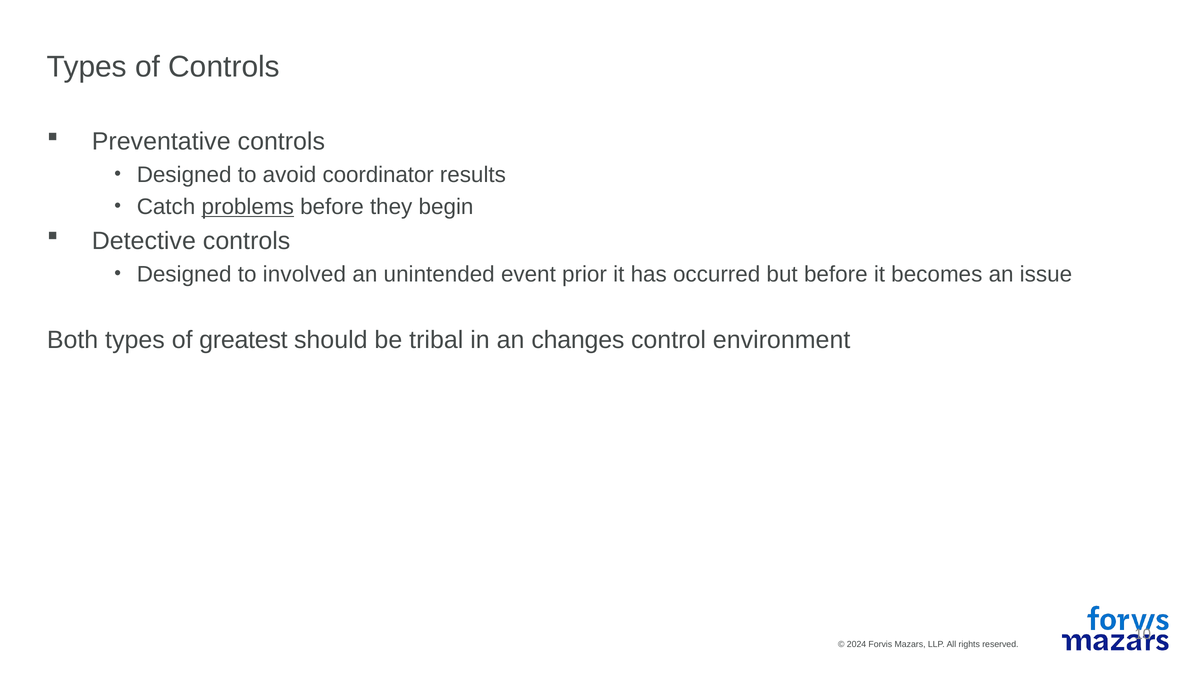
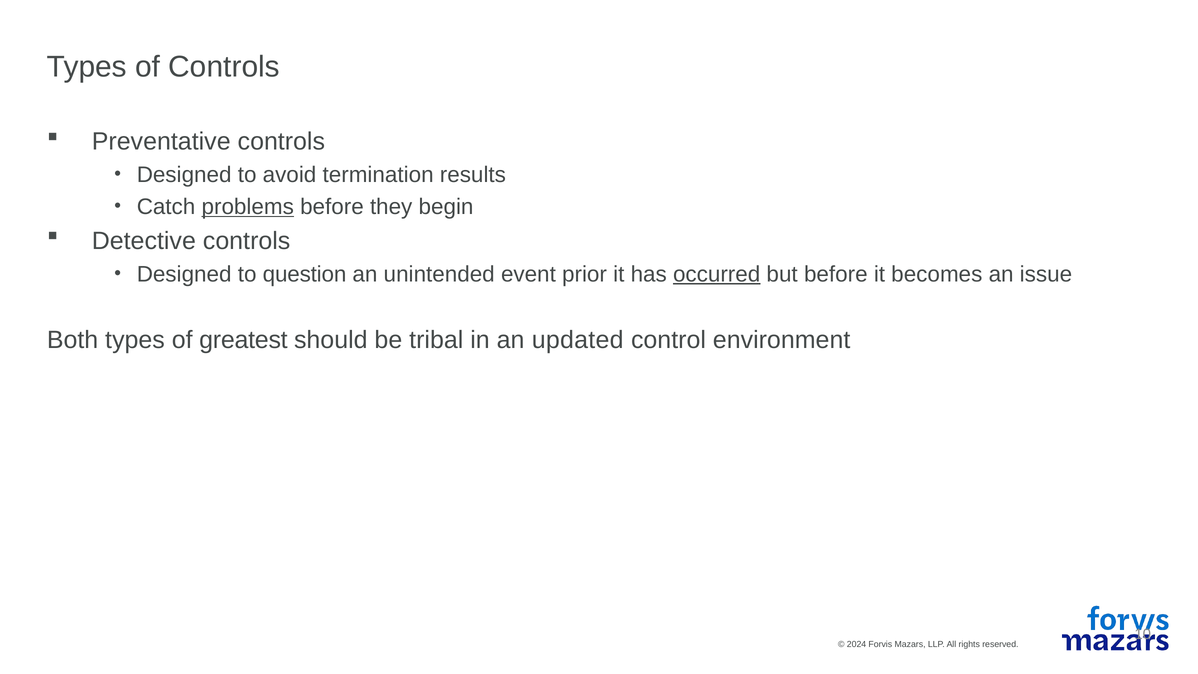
coordinator: coordinator -> termination (378, 175)
involved: involved -> question (305, 274)
occurred underline: none -> present (717, 274)
changes: changes -> updated (578, 340)
